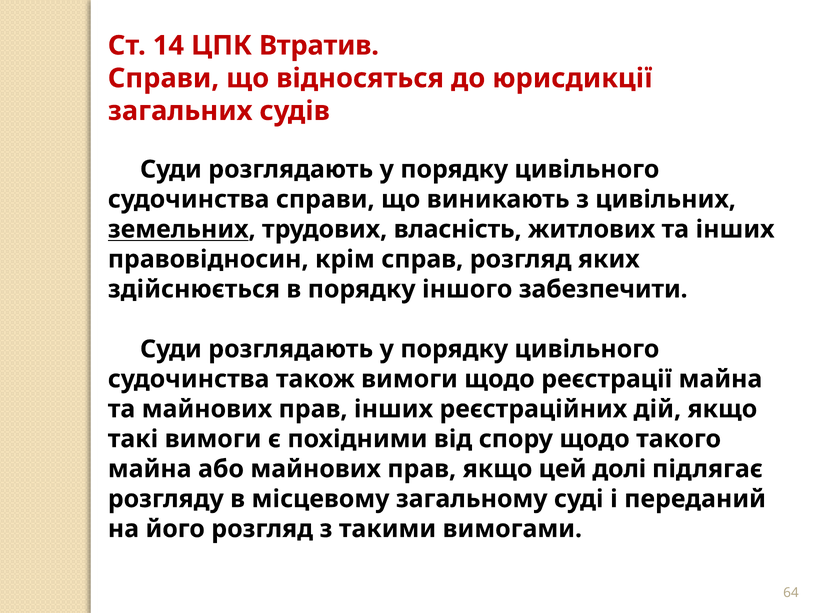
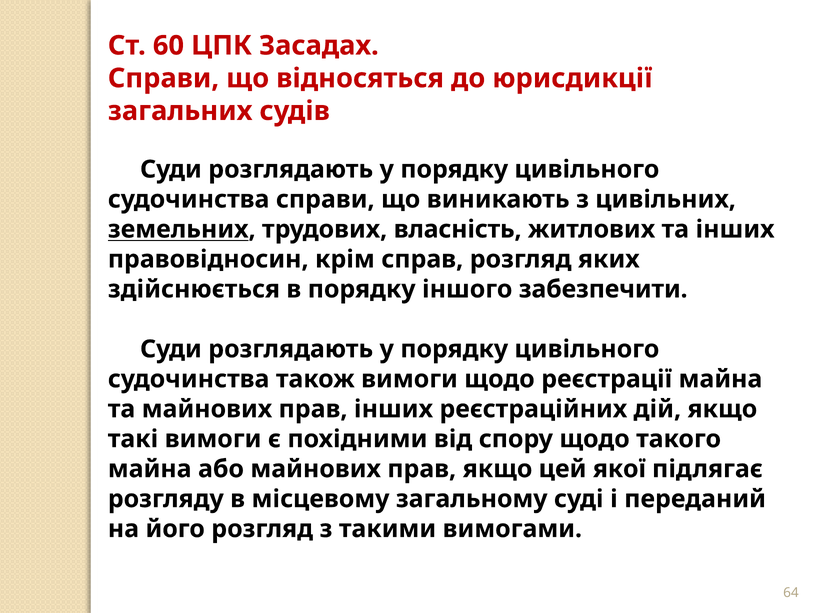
14: 14 -> 60 (168, 46)
Втратив: Втратив -> Засадах (319, 46)
долі: долі -> якої (619, 469)
